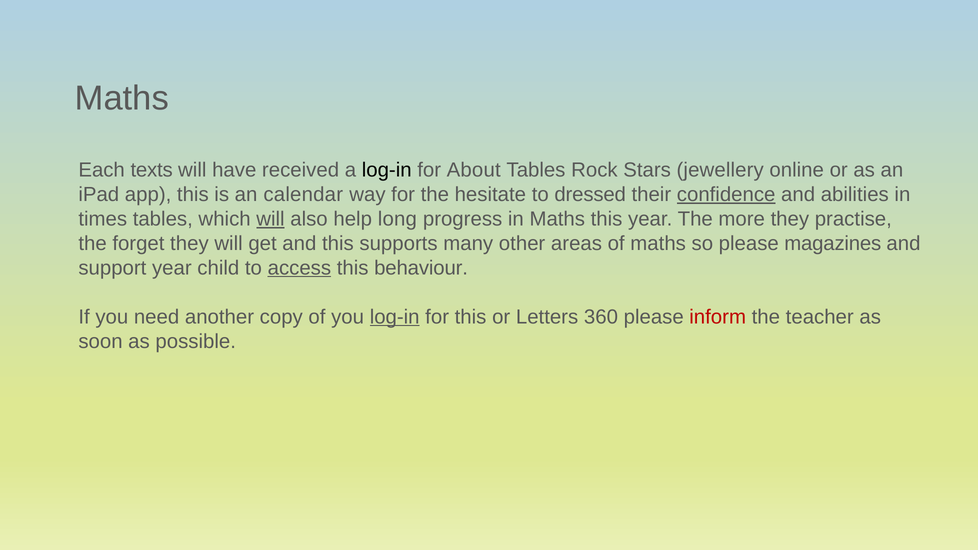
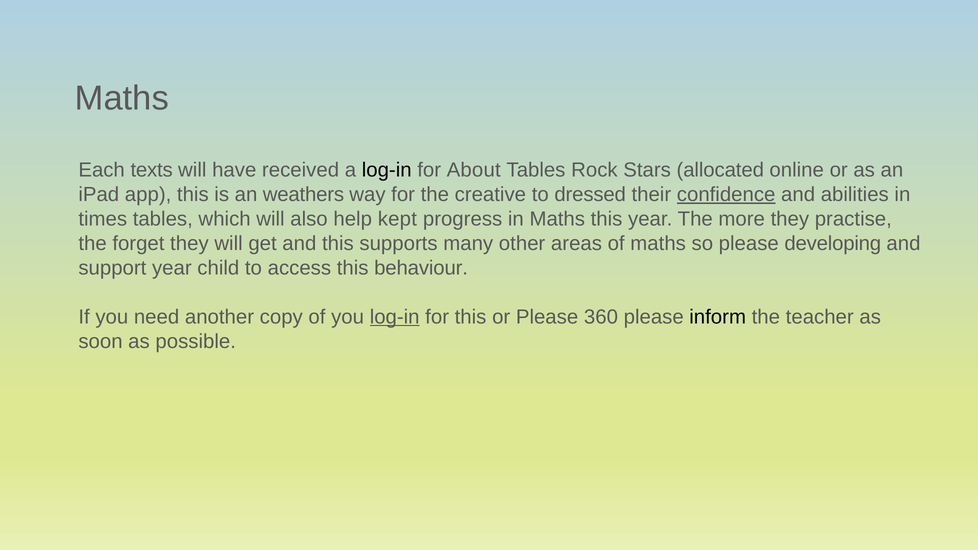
jewellery: jewellery -> allocated (720, 170)
calendar: calendar -> weathers (303, 194)
hesitate: hesitate -> creative (490, 194)
will underline: present -> none (270, 219)
long: long -> kept (397, 219)
magazines: magazines -> developing (833, 243)
access underline: present -> none (299, 268)
or Letters: Letters -> Please (547, 317)
inform colour: red -> black (718, 317)
